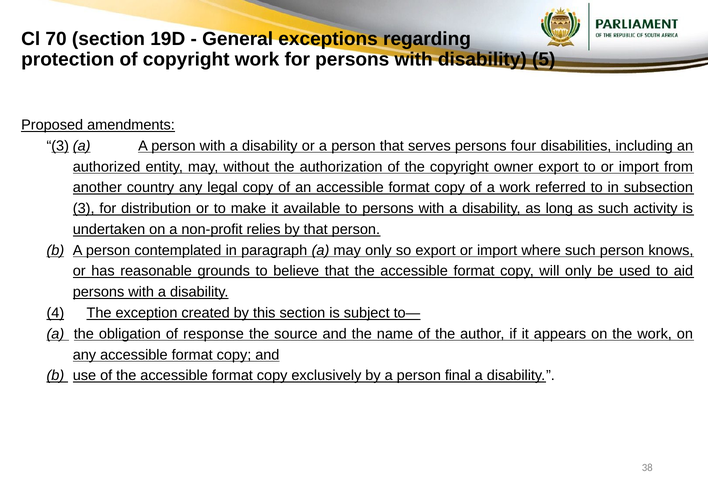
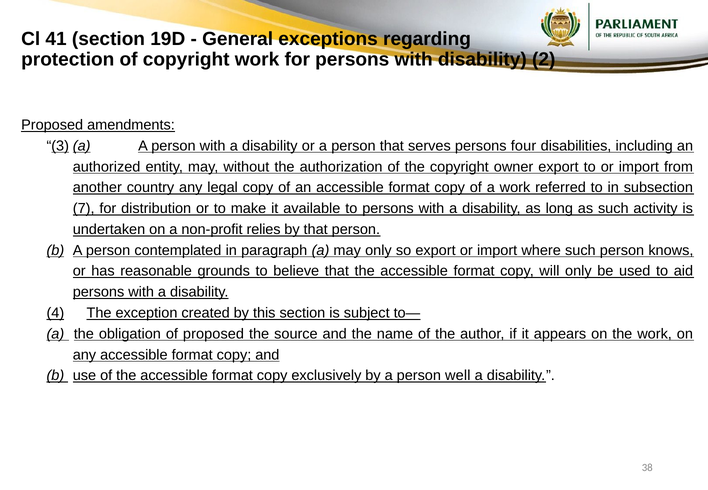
70: 70 -> 41 (56, 39)
5: 5 -> 2 (544, 59)
3: 3 -> 7 (84, 209)
of response: response -> proposed (214, 334)
final: final -> well (458, 376)
